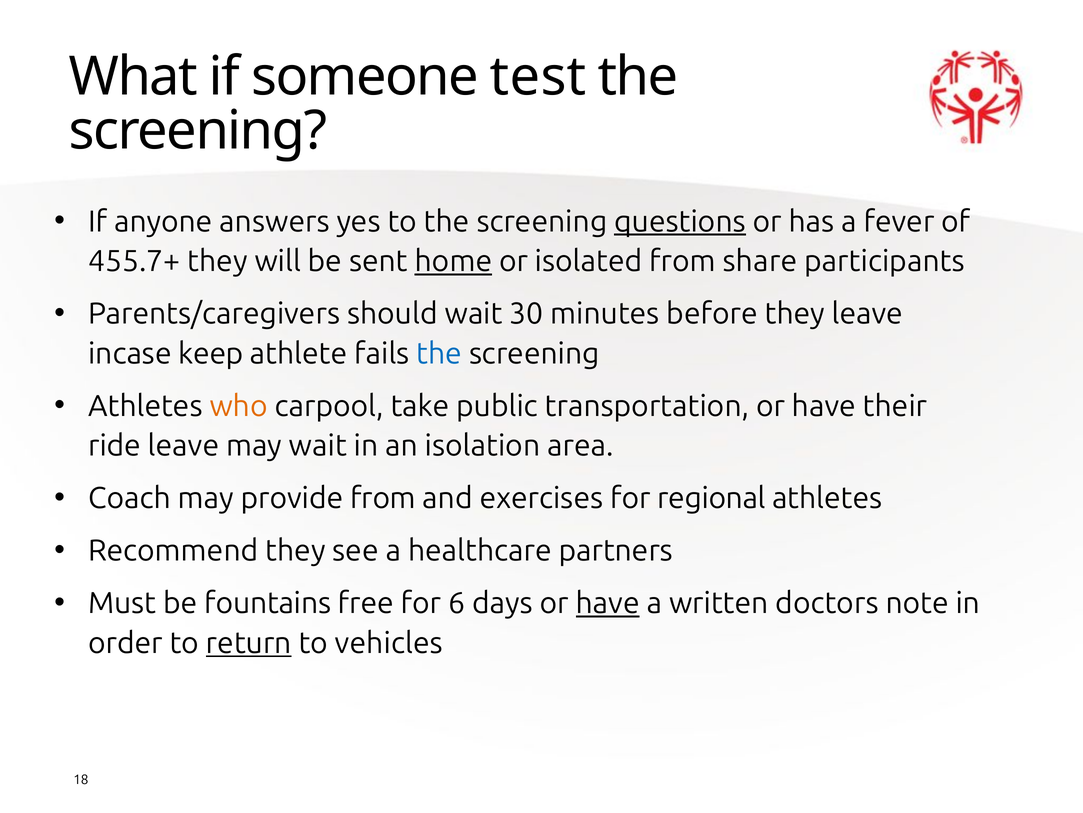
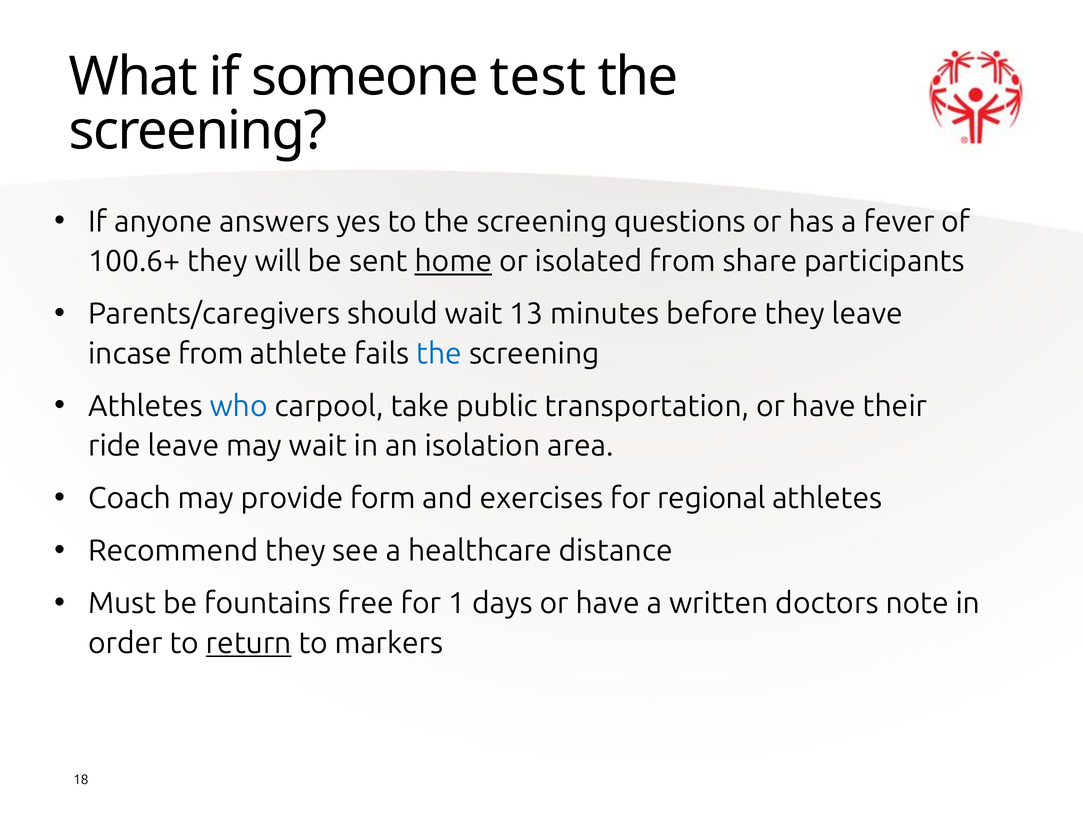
questions underline: present -> none (680, 221)
455.7+: 455.7+ -> 100.6+ (134, 261)
30: 30 -> 13 (526, 314)
incase keep: keep -> from (211, 353)
who colour: orange -> blue (239, 406)
provide from: from -> form (383, 498)
partners: partners -> distance (616, 550)
6: 6 -> 1 (457, 603)
have underline: present -> none (608, 603)
vehicles: vehicles -> markers (389, 643)
